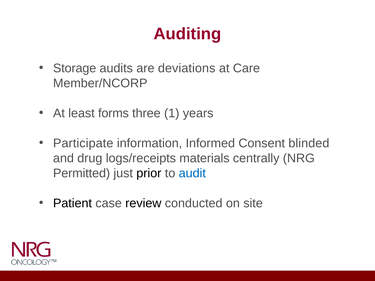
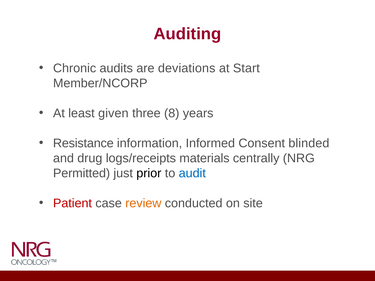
Storage: Storage -> Chronic (75, 68)
Care: Care -> Start (246, 68)
forms: forms -> given (113, 113)
1: 1 -> 8 (172, 113)
Participate: Participate -> Resistance (83, 143)
Patient colour: black -> red (73, 203)
review colour: black -> orange (143, 203)
